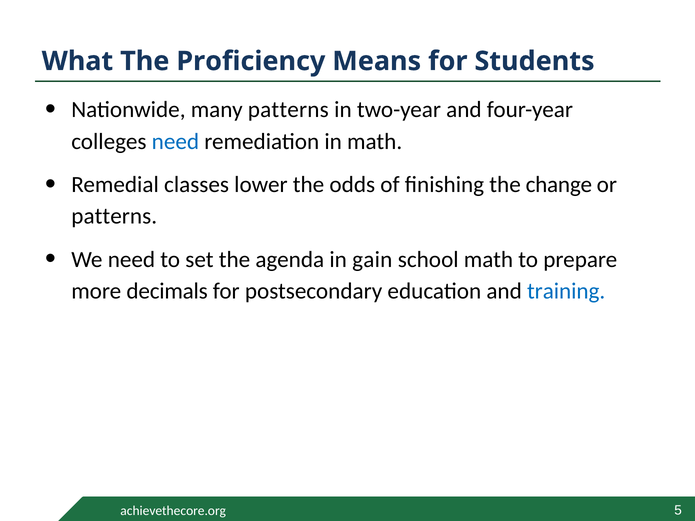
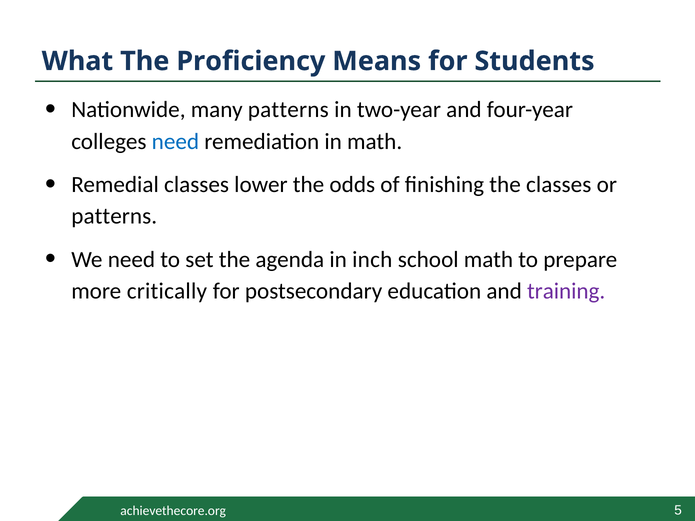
the change: change -> classes (559, 185)
gain: gain -> inch (372, 260)
decimals: decimals -> critically (167, 291)
training colour: blue -> purple (566, 291)
